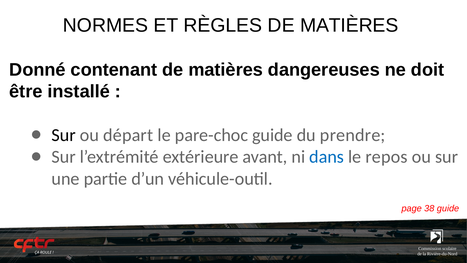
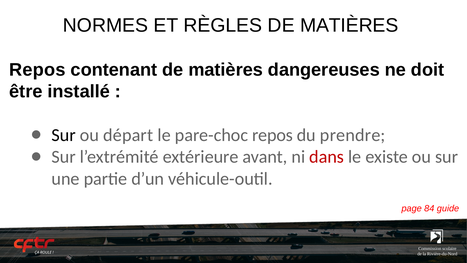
Donné: Donné -> Repos (37, 70)
pare-choc guide: guide -> repos (272, 135)
dans colour: blue -> red (327, 157)
repos: repos -> existe (387, 157)
38: 38 -> 84 (429, 208)
